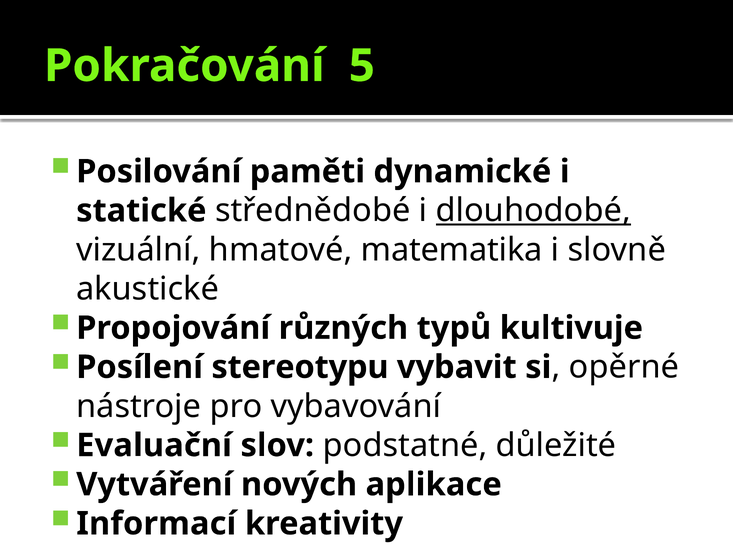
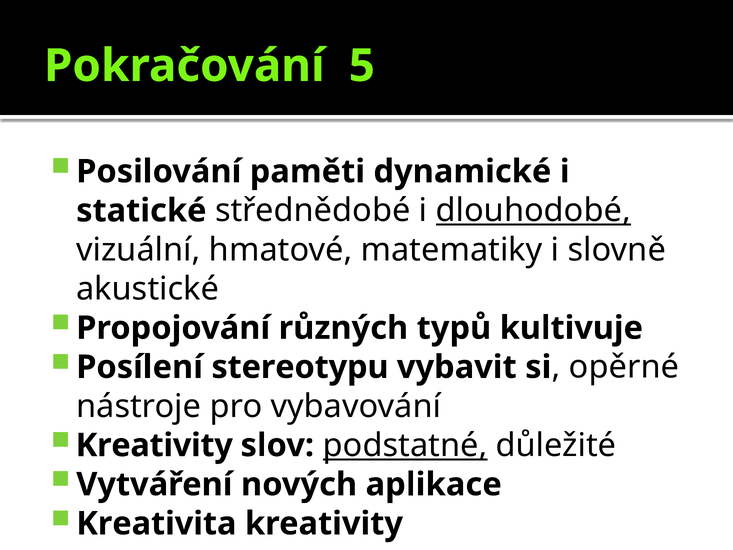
matematika: matematika -> matematiky (452, 250)
Evaluační: Evaluační -> Kreativity (154, 445)
podstatné underline: none -> present (405, 445)
Informací: Informací -> Kreativita (156, 523)
